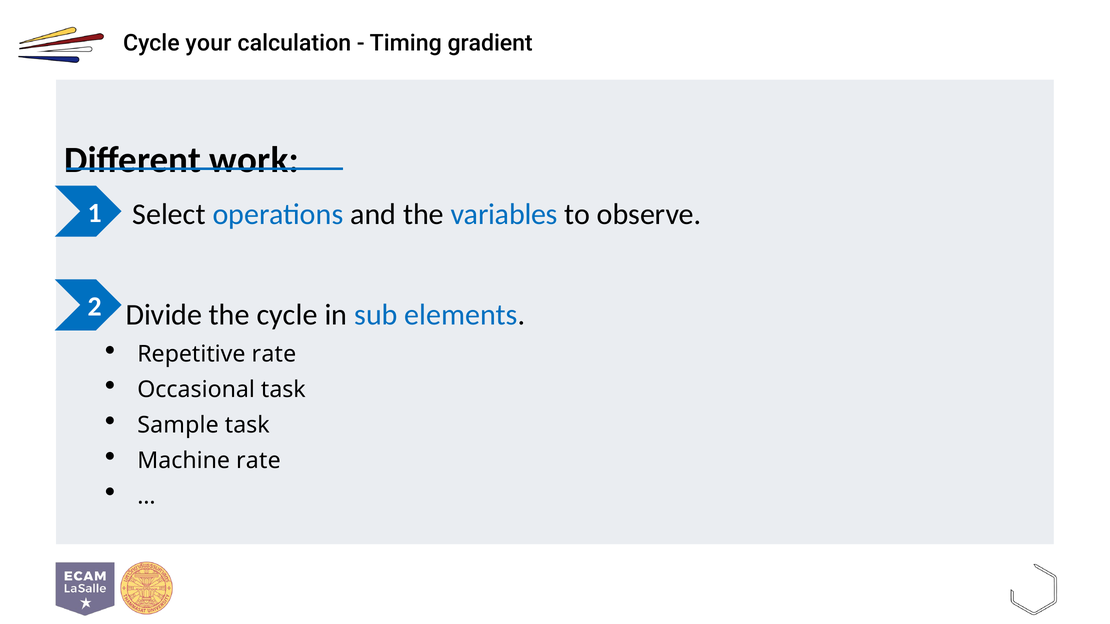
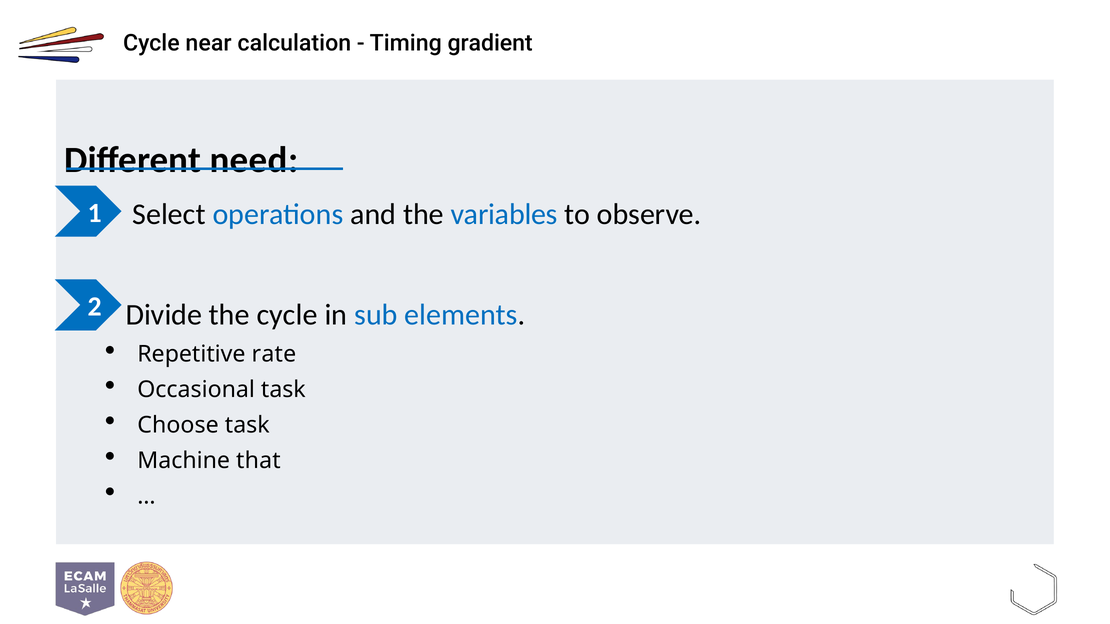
your: your -> near (209, 43)
work: work -> need (254, 160)
Sample: Sample -> Choose (178, 425)
Machine rate: rate -> that (258, 461)
